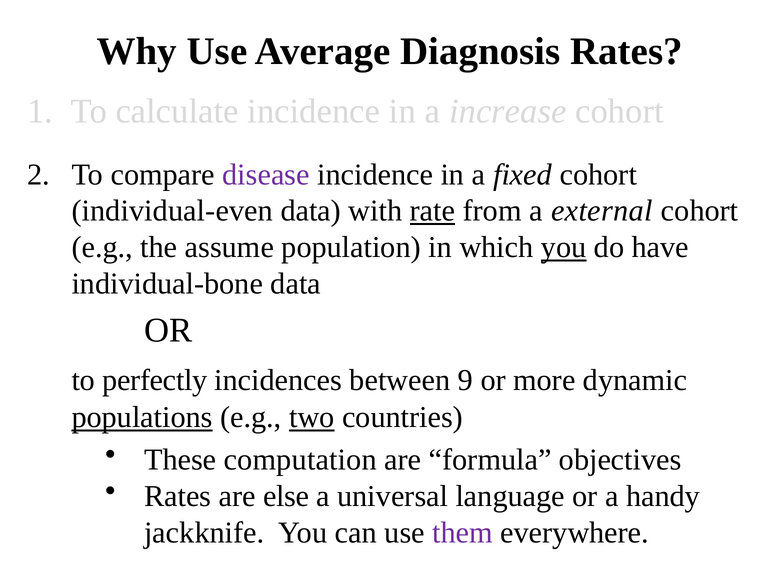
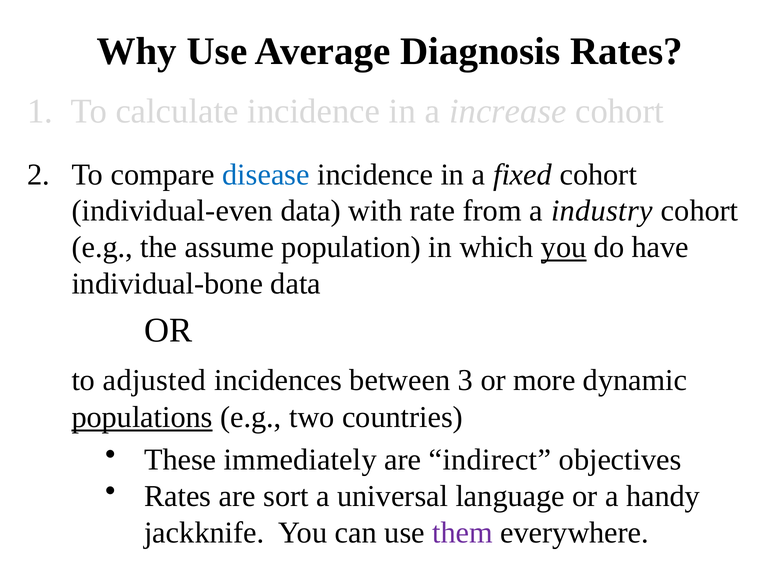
disease colour: purple -> blue (266, 175)
rate underline: present -> none (433, 211)
external: external -> industry (602, 211)
perfectly: perfectly -> adjusted (155, 380)
9: 9 -> 3 (465, 380)
two underline: present -> none (312, 417)
computation: computation -> immediately (300, 460)
formula: formula -> indirect (490, 460)
else: else -> sort (286, 496)
